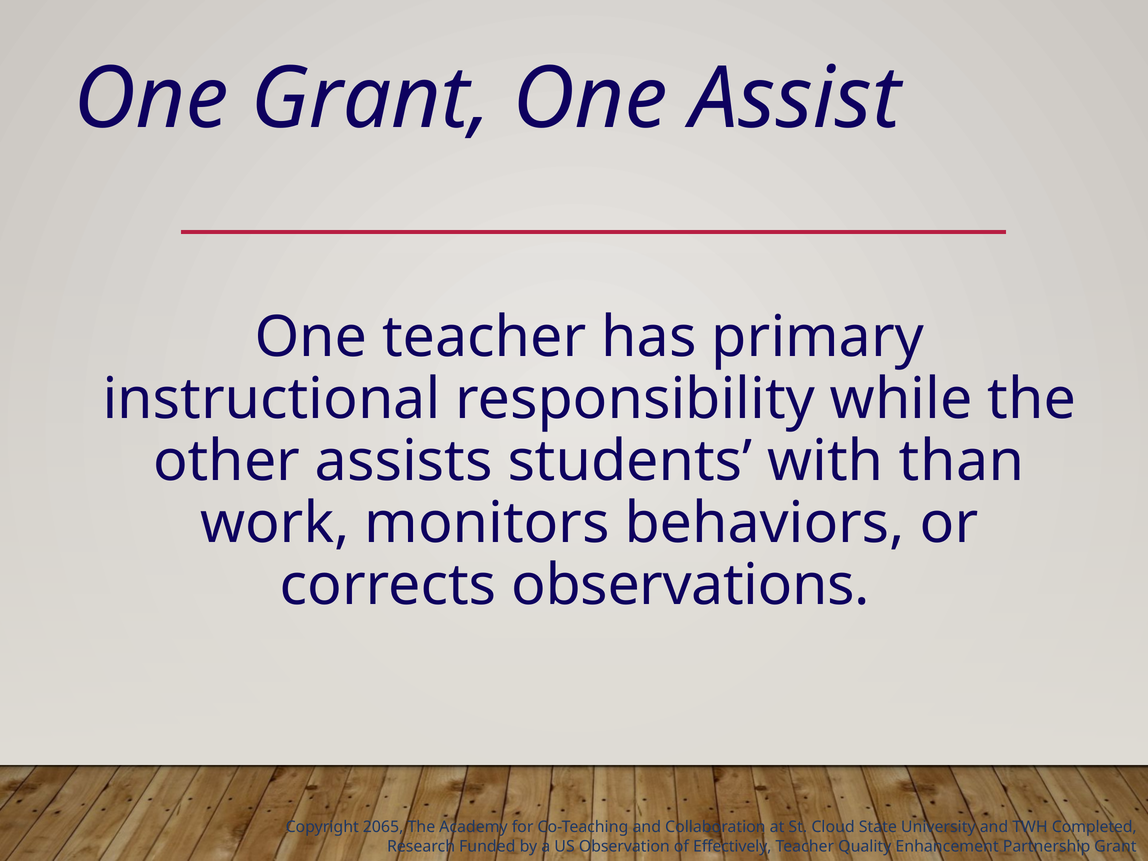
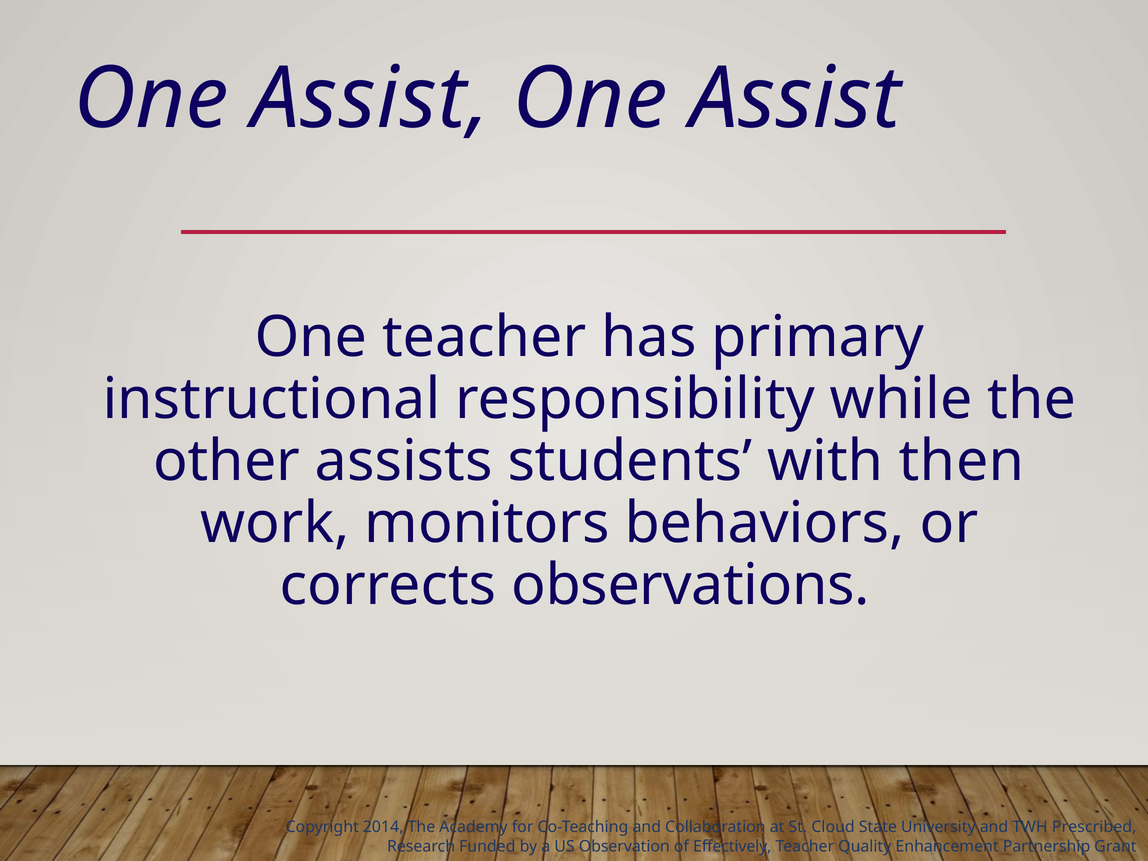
Grant: Grant -> Assist (370, 99)
than: than -> then (962, 461)
2065: 2065 -> 2014 (383, 827)
Completed: Completed -> Prescribed (1094, 827)
